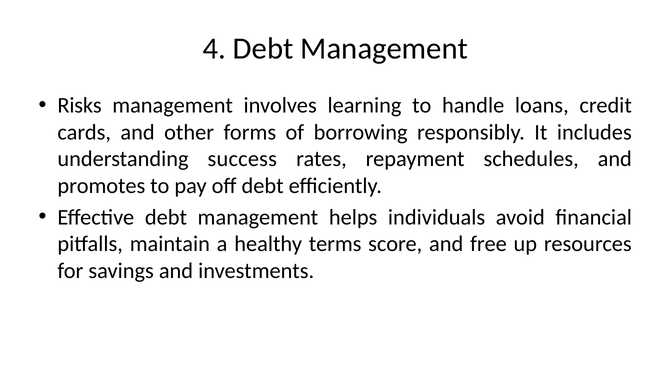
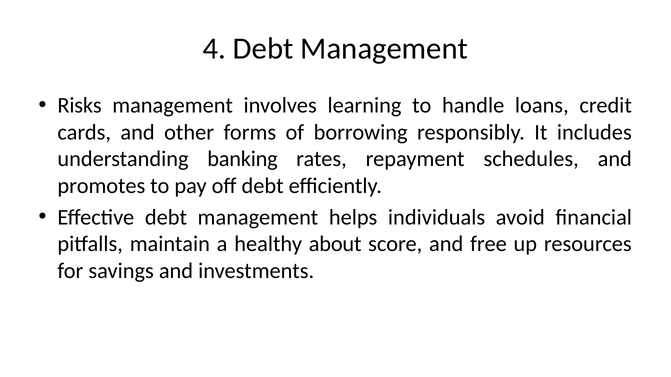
success: success -> banking (243, 159)
terms: terms -> about (335, 244)
